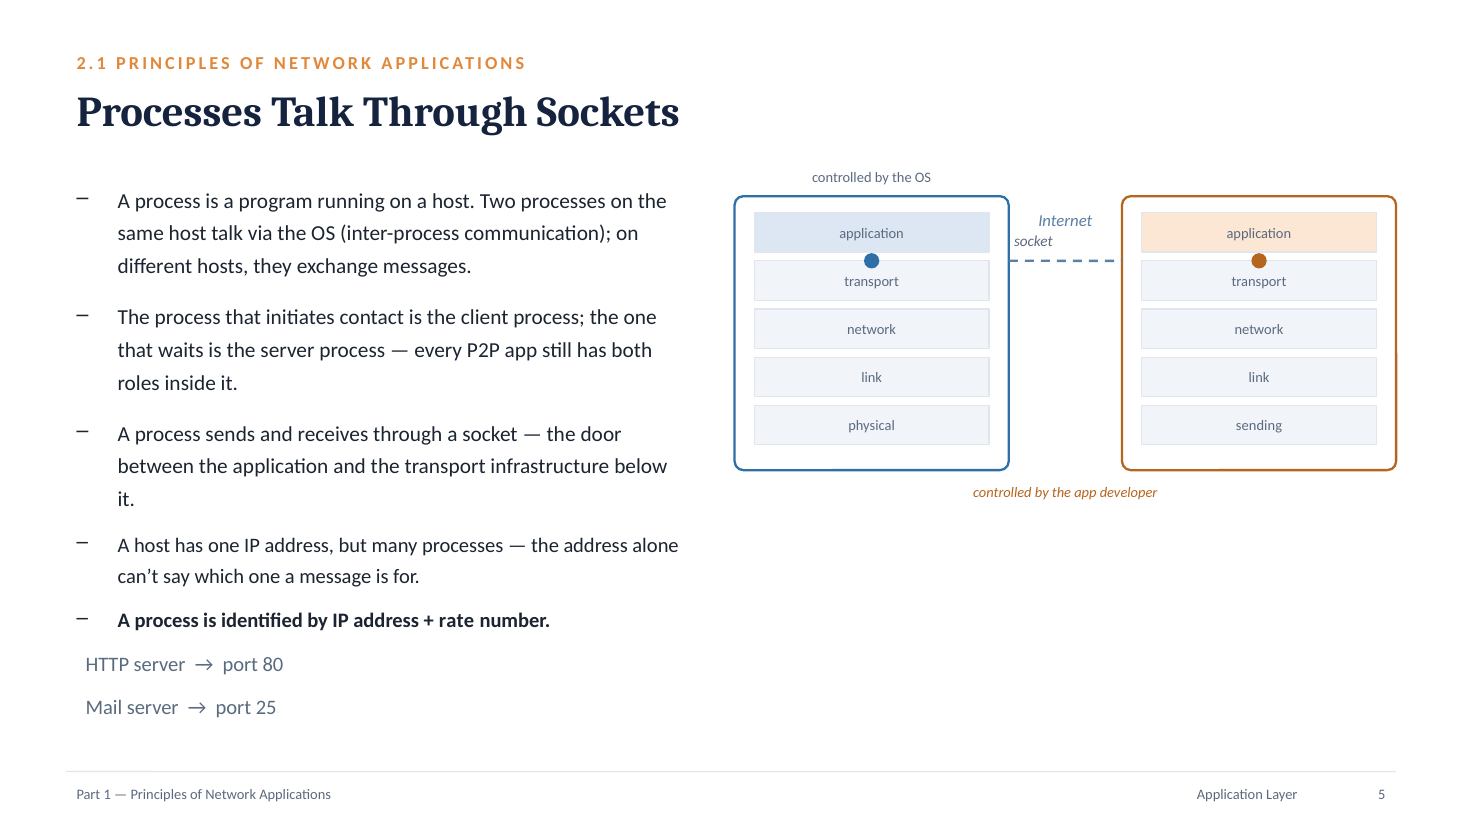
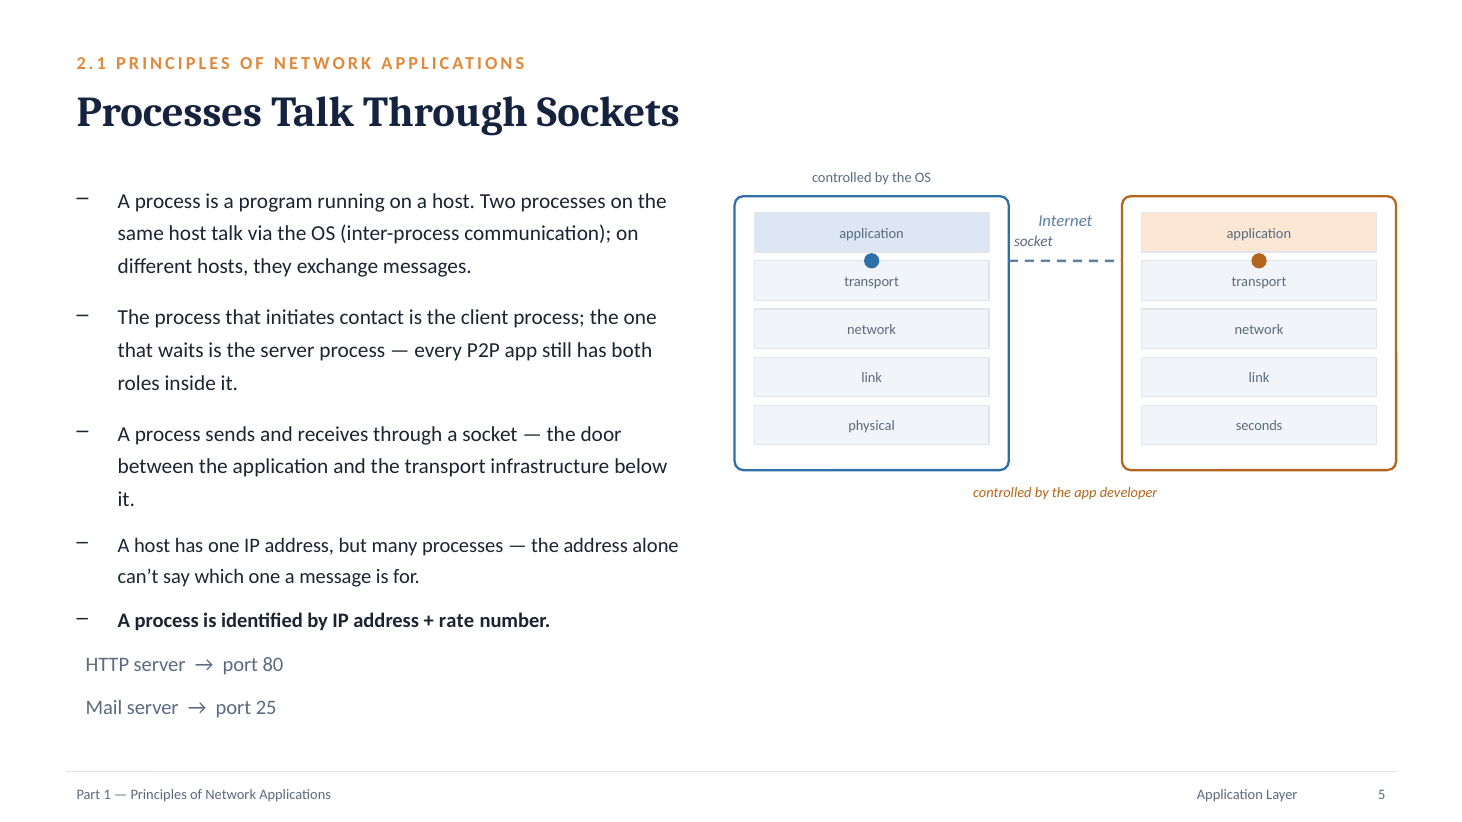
sending: sending -> seconds (1259, 426)
